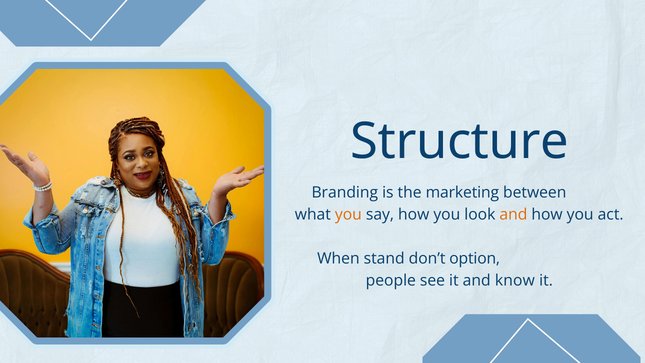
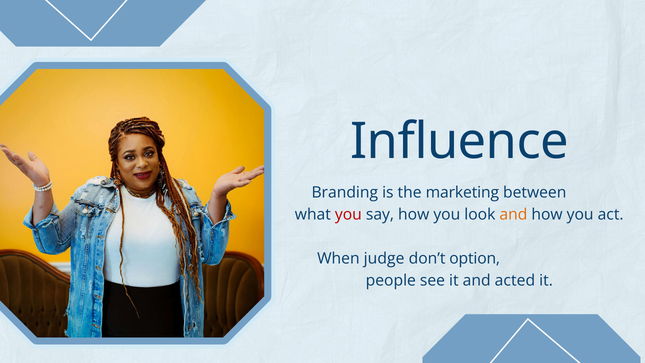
Structure: Structure -> Influence (460, 142)
you colour: orange -> red (348, 215)
stand: stand -> judge (384, 259)
know: know -> acted (515, 281)
